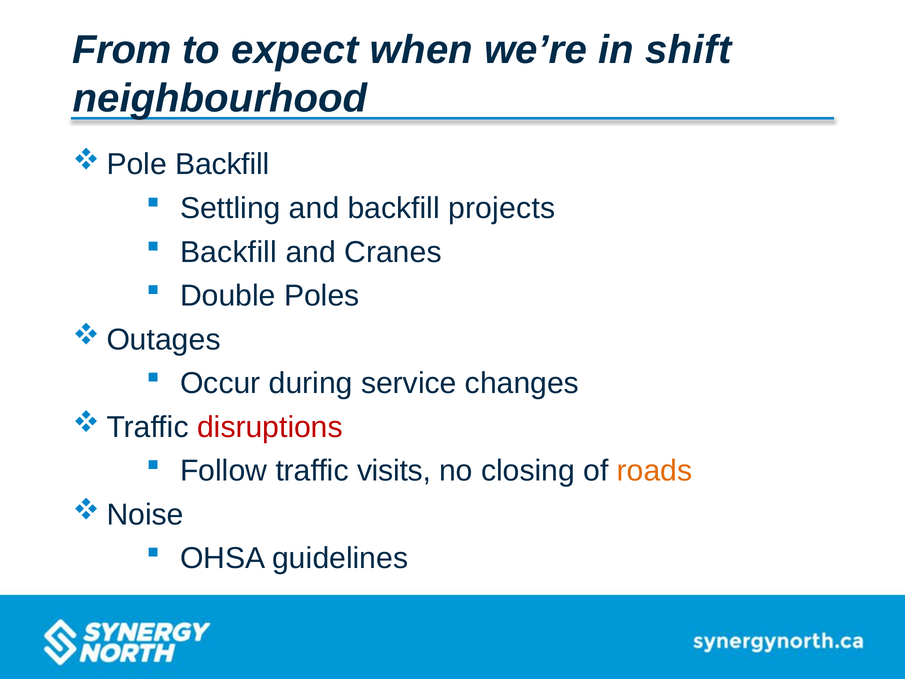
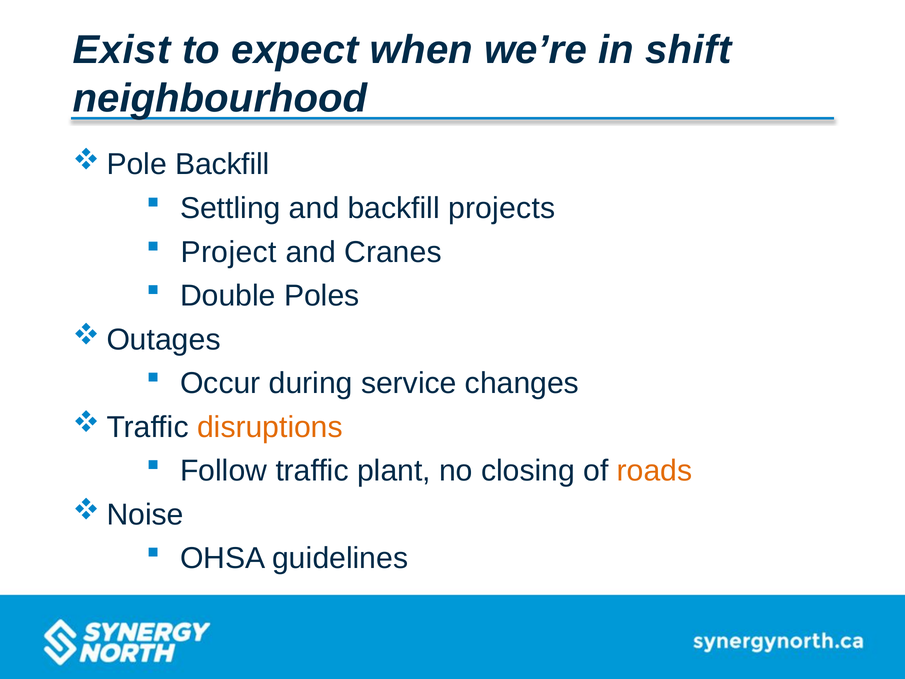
From: From -> Exist (122, 50)
Backfill: Backfill -> Project (229, 252)
disruptions colour: red -> orange (270, 427)
visits: visits -> plant (394, 471)
